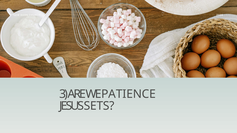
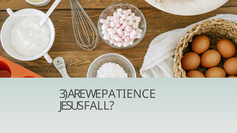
SETS: SETS -> FALL (99, 106)
